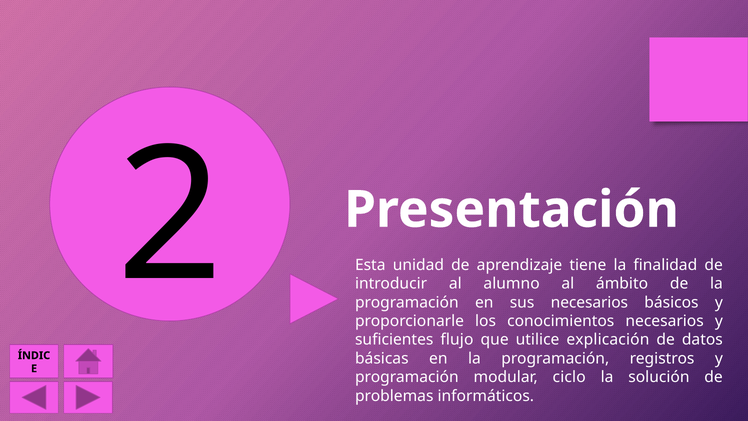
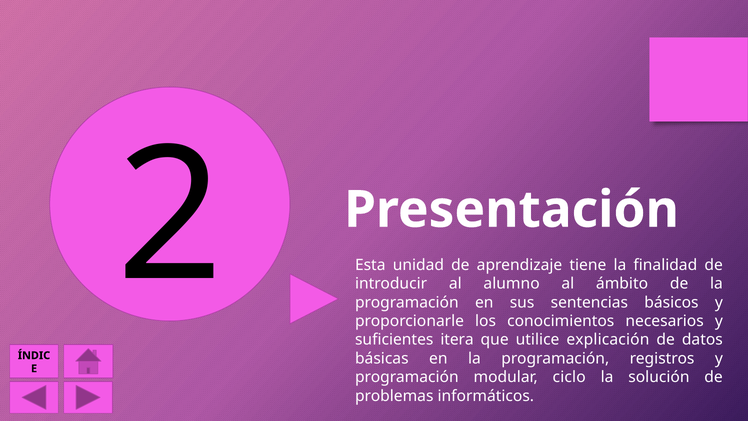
sus necesarios: necesarios -> sentencias (589, 302)
flujo: flujo -> itera (457, 340)
